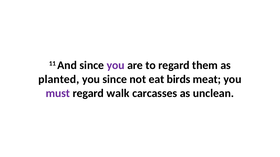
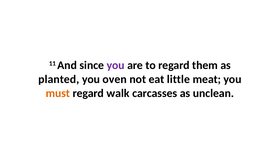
you since: since -> oven (115, 80)
birds: birds -> little (178, 80)
must colour: purple -> orange (58, 94)
